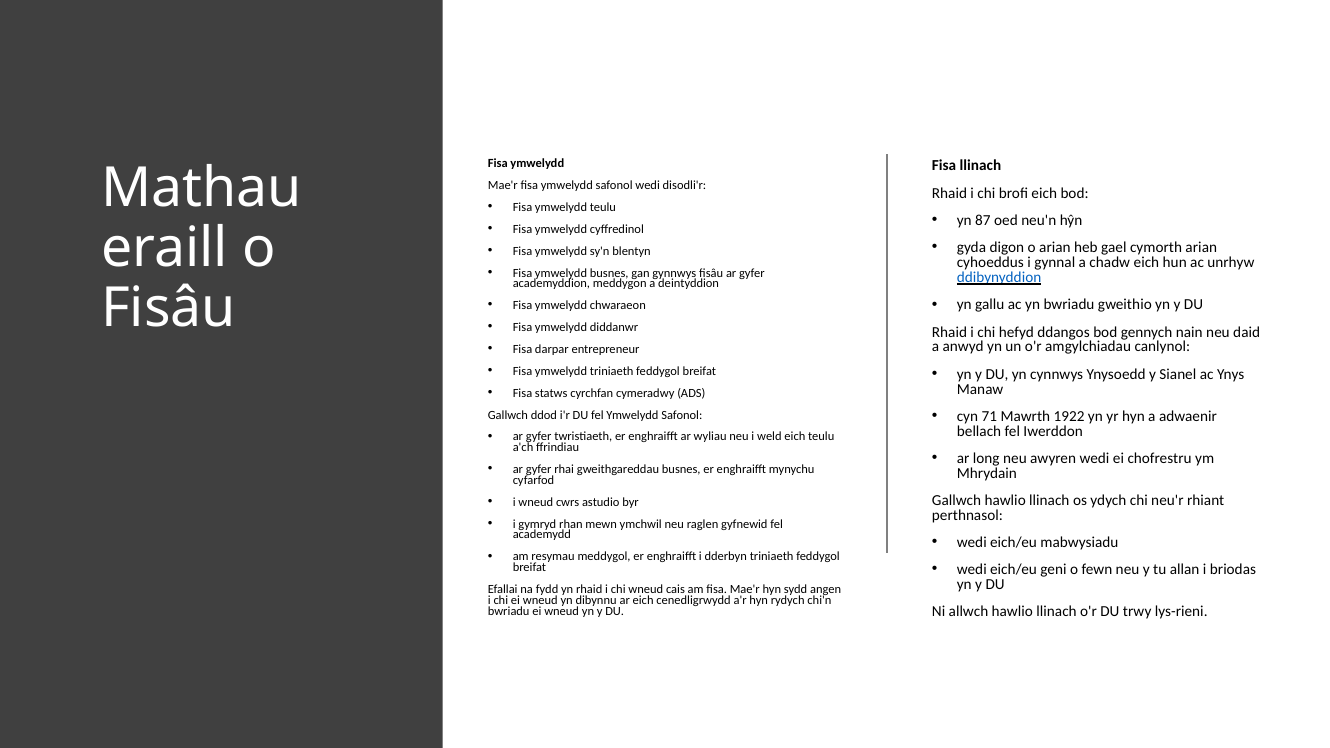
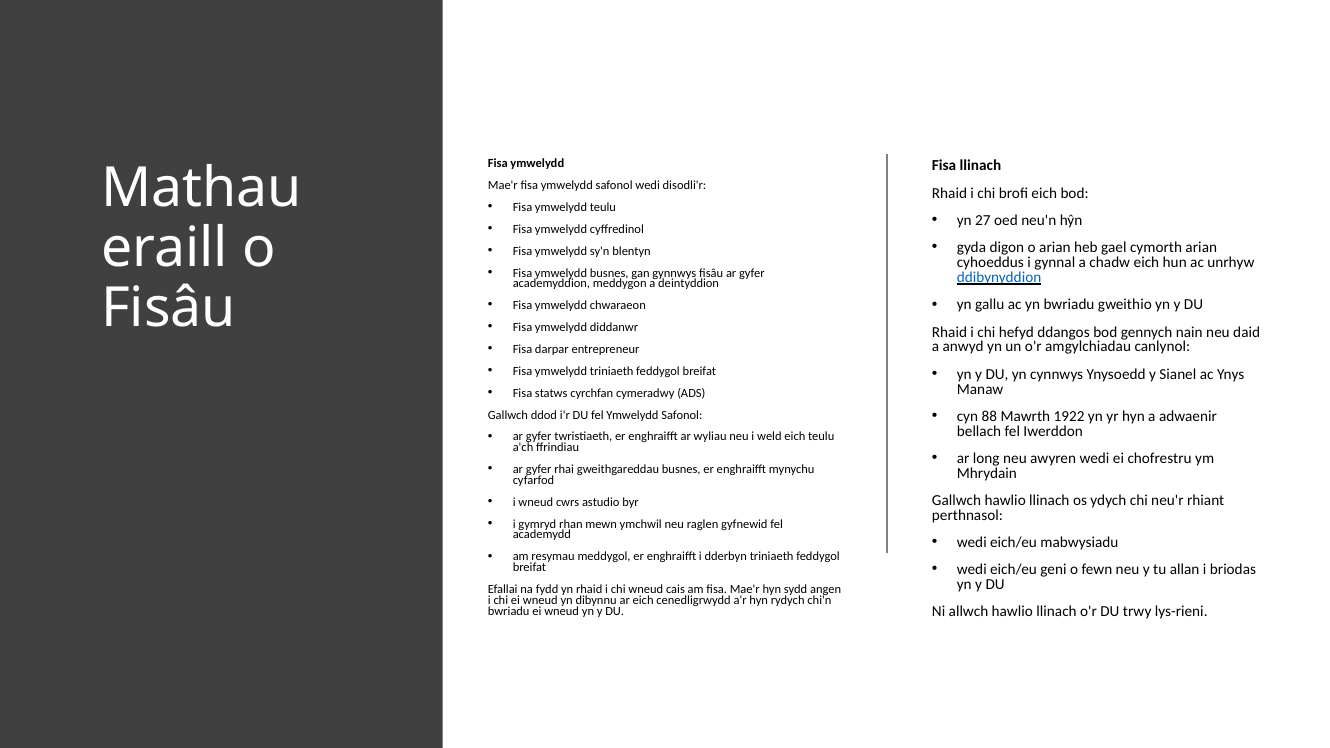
87: 87 -> 27 (983, 220)
71: 71 -> 88 (989, 416)
